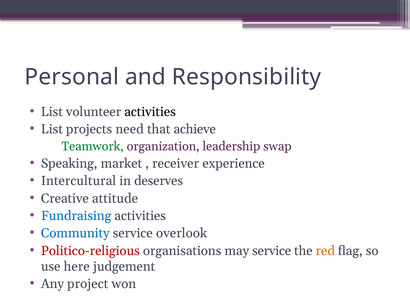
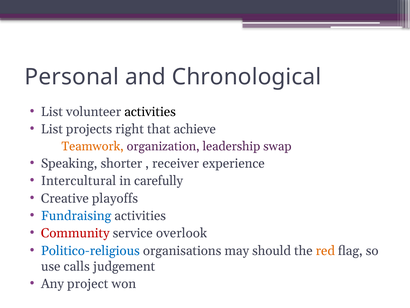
Responsibility: Responsibility -> Chronological (247, 77)
need: need -> right (130, 129)
Teamwork colour: green -> orange (93, 146)
market: market -> shorter (121, 163)
deserves: deserves -> carefully (159, 181)
attitude: attitude -> playoffs (115, 198)
Community colour: blue -> red (75, 233)
Politico-religious colour: red -> blue (90, 250)
may service: service -> should (272, 250)
here: here -> calls (77, 266)
